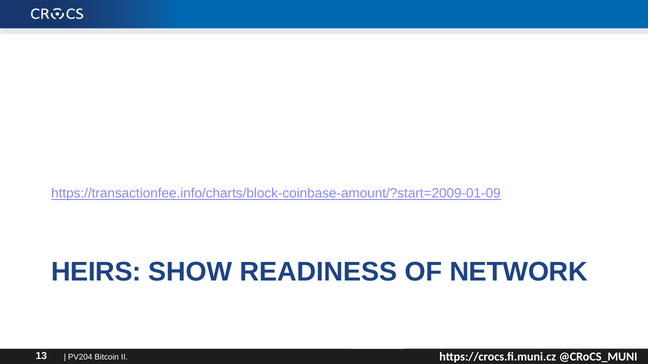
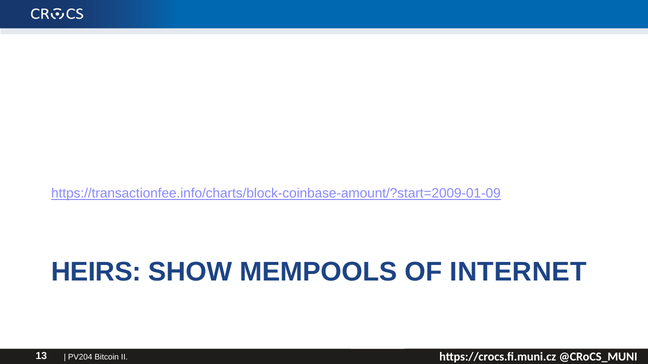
READINESS: READINESS -> MEMPOOLS (318, 272)
NETWORK: NETWORK -> INTERNET (518, 272)
